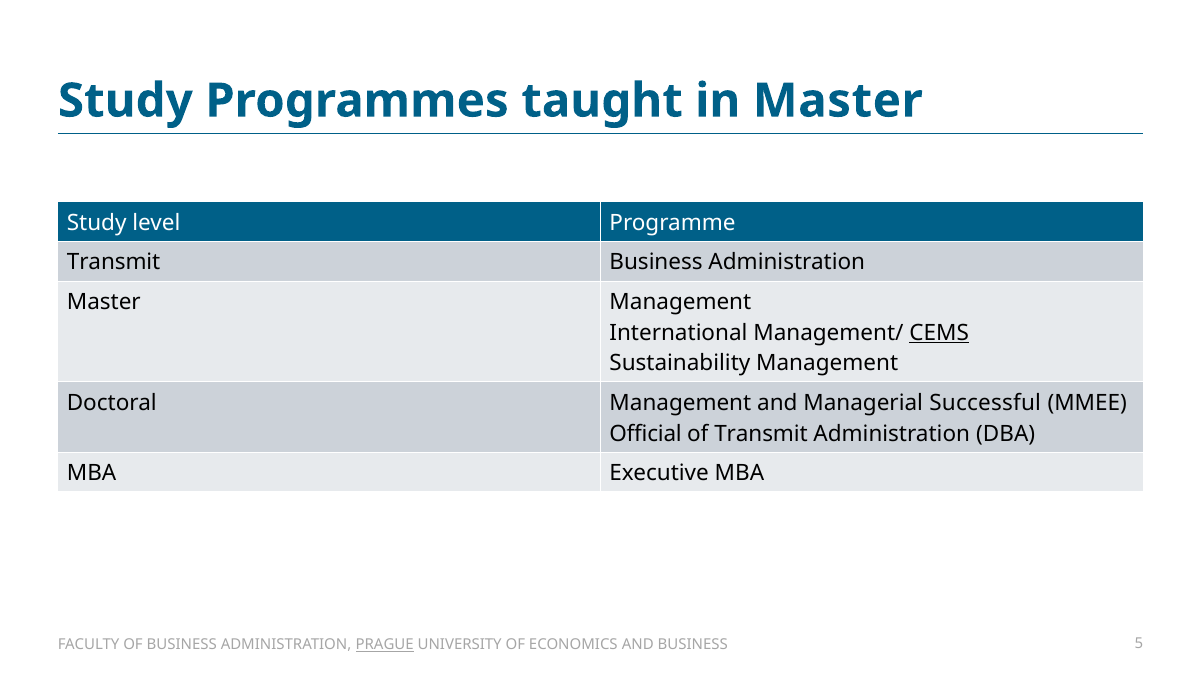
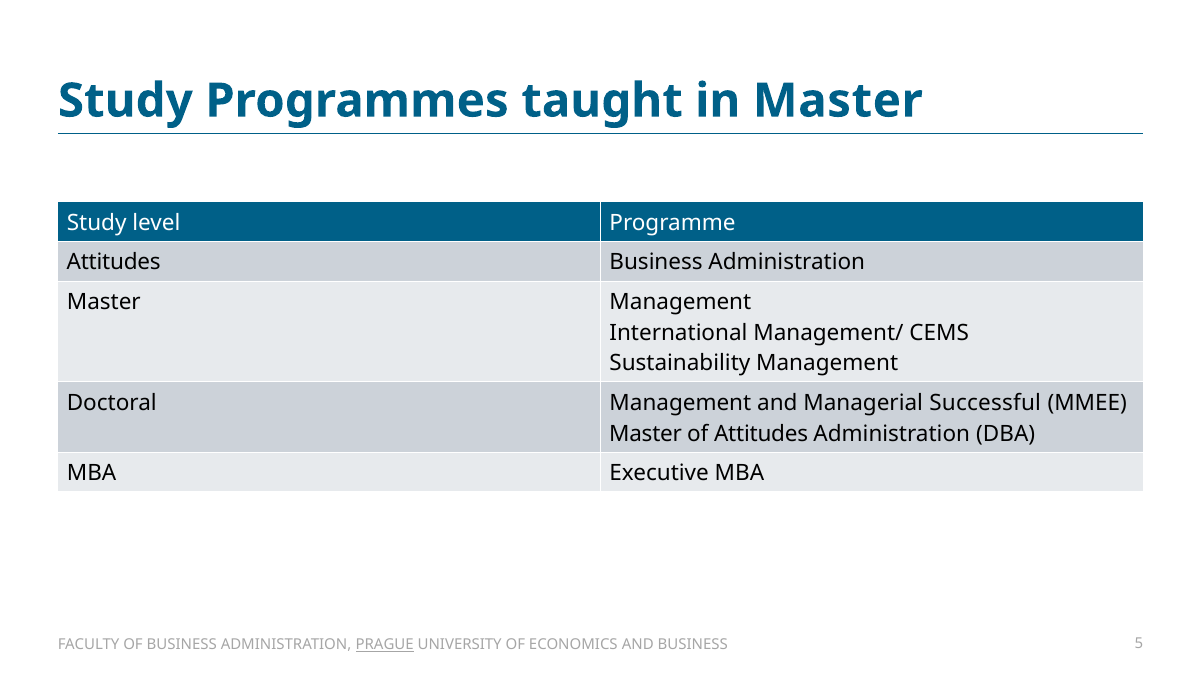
Transmit: Transmit -> Attitudes (114, 263)
CEMS underline: present -> none (939, 333)
Official: Official -> Master (646, 434)
of Transmit: Transmit -> Attitudes (761, 434)
